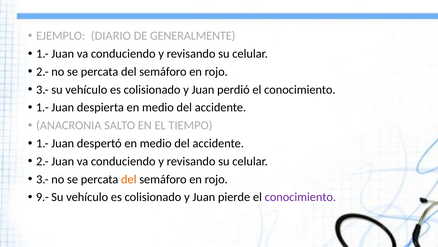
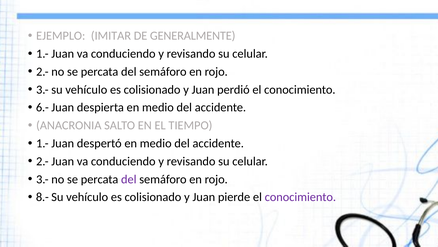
DIARIO: DIARIO -> IMITAR (111, 36)
1.-: 1.- -> 6.- (42, 107)
del colour: orange -> purple (129, 179)
9.-: 9.- -> 8.- (42, 197)
